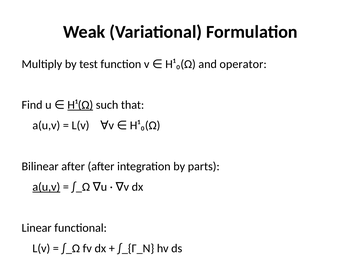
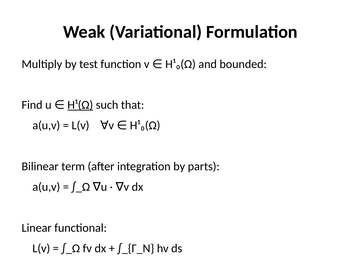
operator: operator -> bounded (243, 64)
Bilinear after: after -> term (73, 166)
a(u,v underline: present -> none (46, 187)
